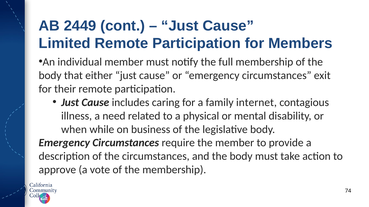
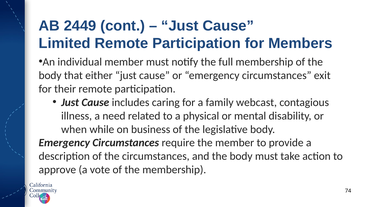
internet: internet -> webcast (257, 103)
